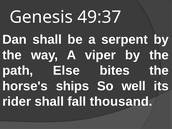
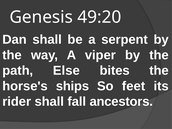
49:37: 49:37 -> 49:20 (99, 17)
well: well -> feet (134, 86)
thousand: thousand -> ancestors (121, 102)
